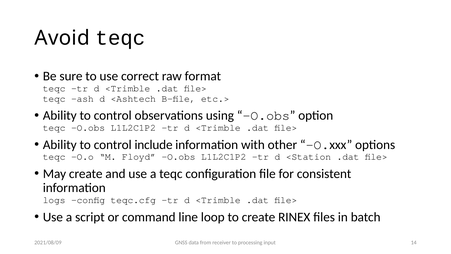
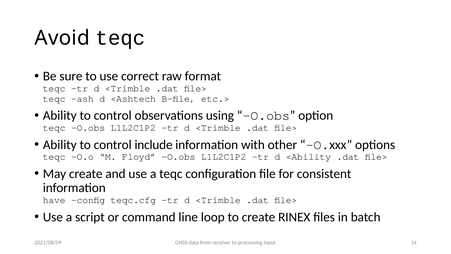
<Station: <Station -> <Ability (308, 157)
logs: logs -> have (54, 200)
